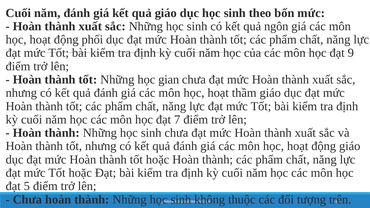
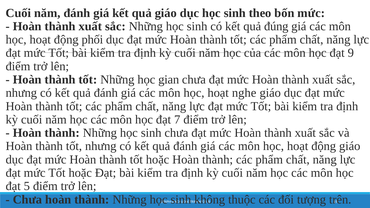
ngôn: ngôn -> đúng (276, 26)
thầm: thầm -> nghe (244, 93)
